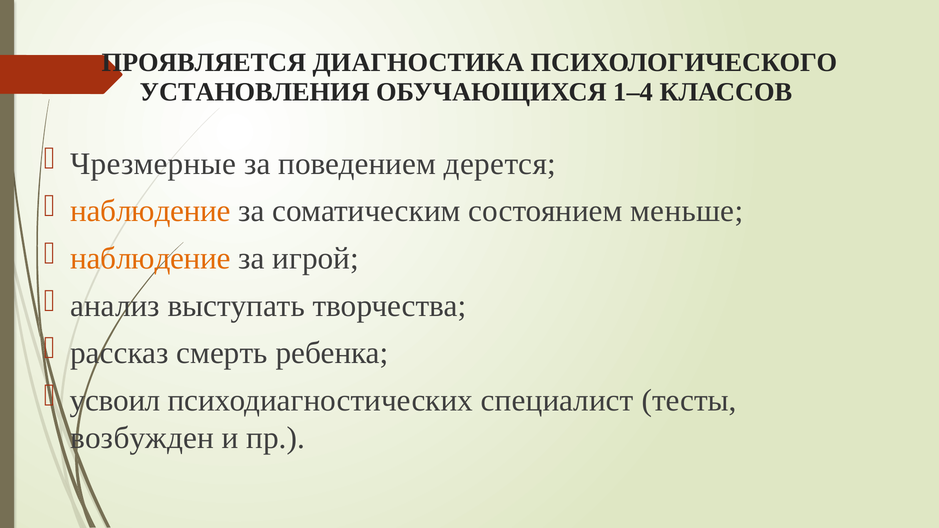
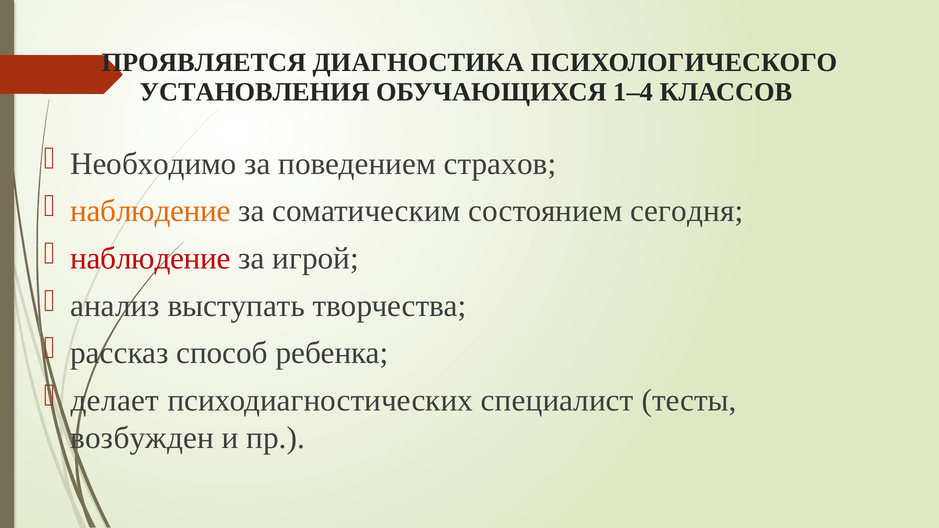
Чрезмерные: Чрезмерные -> Необходимо (153, 164)
дерется: дерется -> страхов (500, 164)
меньше: меньше -> сегодня (687, 211)
наблюдение colour: orange -> red (151, 258)
смерть: смерть -> способ (222, 353)
усвоил: усвоил -> делает (115, 401)
